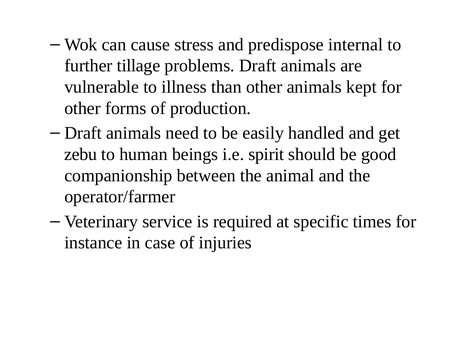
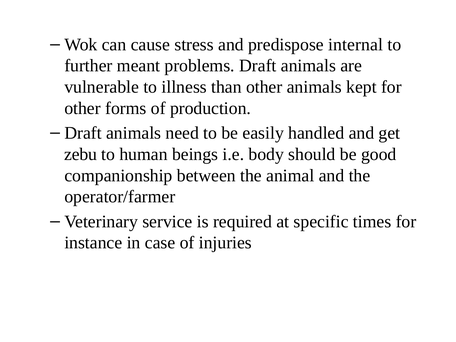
tillage: tillage -> meant (139, 66)
spirit: spirit -> body (266, 154)
